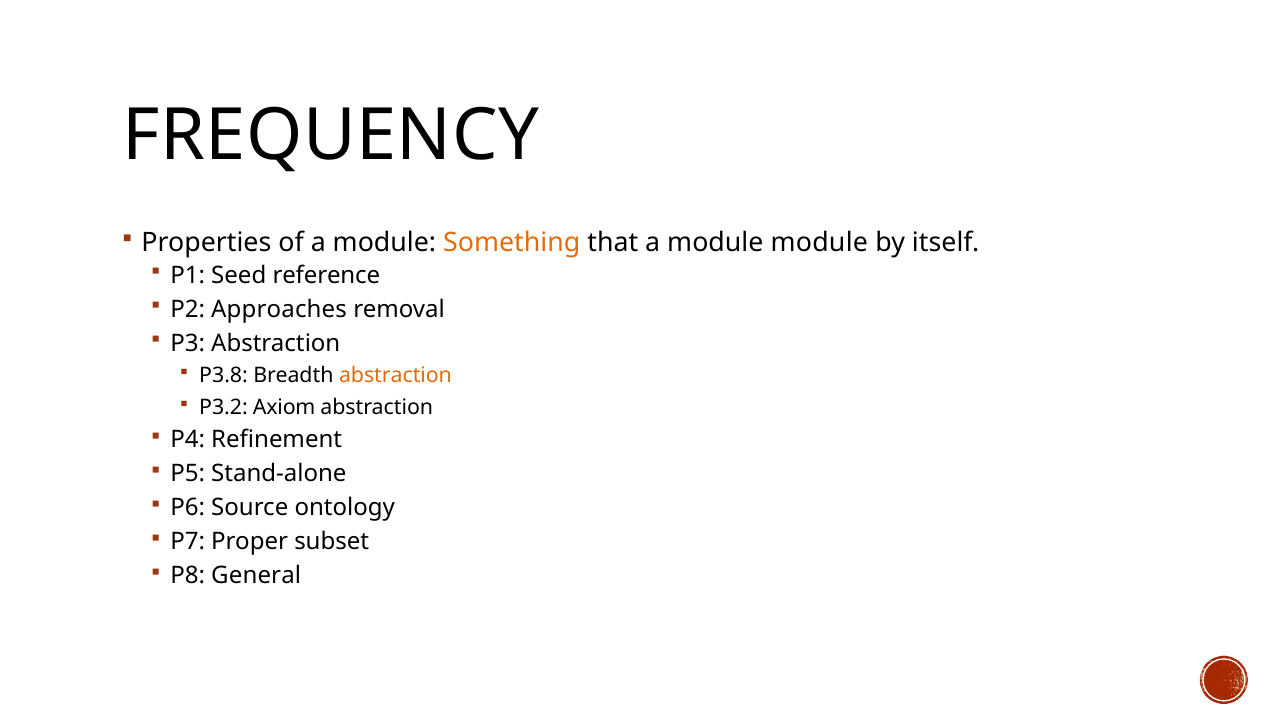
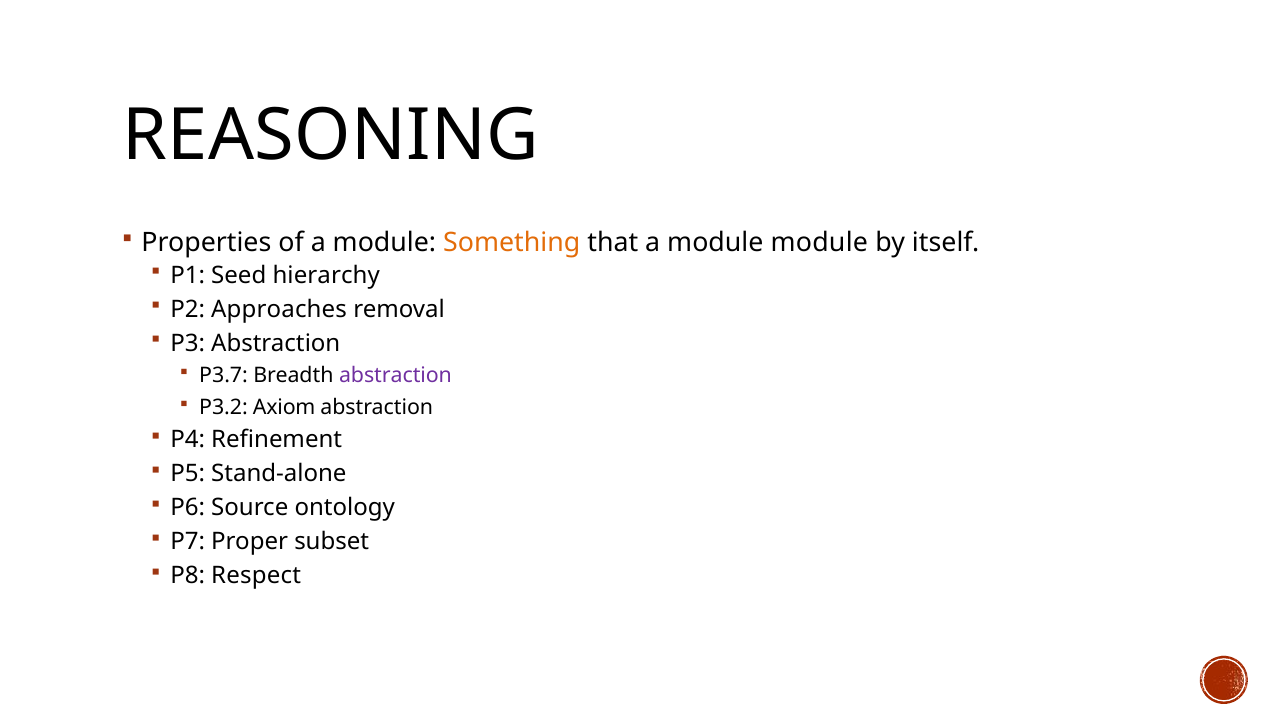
FREQUENCY: FREQUENCY -> REASONING (331, 135)
reference: reference -> hierarchy (326, 275)
P3.8: P3.8 -> P3.7 (224, 376)
abstraction colour: orange -> purple (395, 376)
General: General -> Respect (256, 575)
